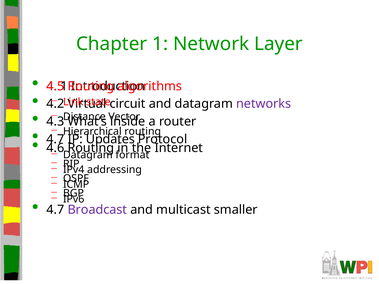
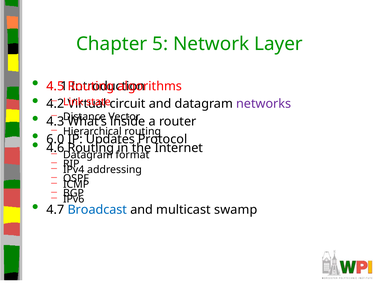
Chapter 1: 1 -> 5 (160, 44)
4.7: 4.7 -> 6.0 (55, 139)
Broadcast colour: purple -> blue (97, 210)
smaller: smaller -> swamp (236, 210)
